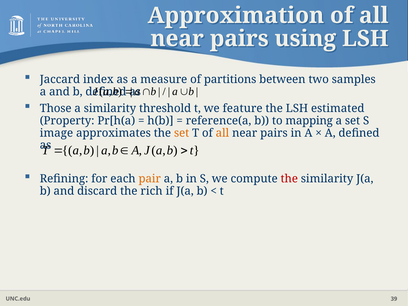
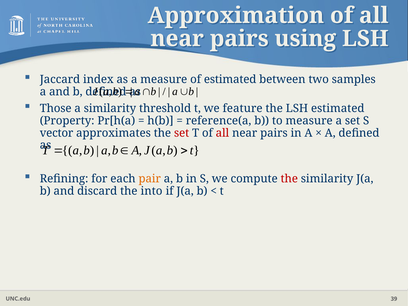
of partitions: partitions -> estimated (230, 79)
to mapping: mapping -> measure (309, 121)
image: image -> vector (57, 133)
set colour: orange -> red (182, 133)
all colour: orange -> red (222, 133)
rich: rich -> into (152, 191)
